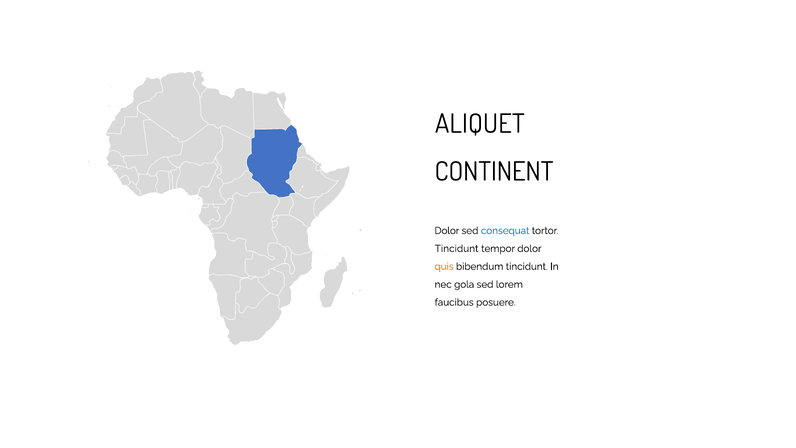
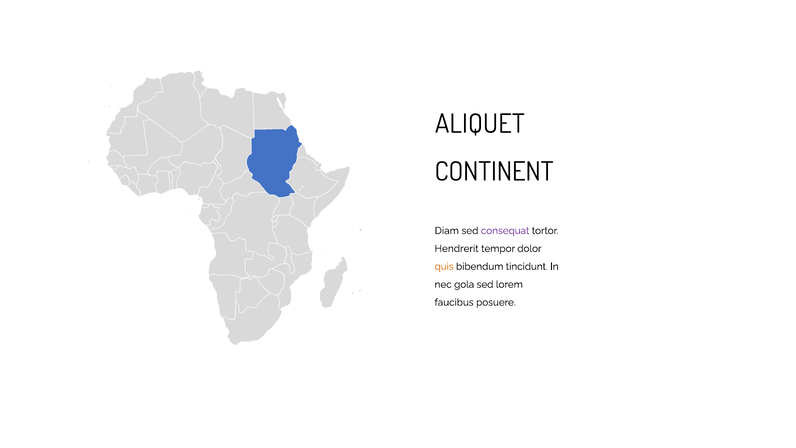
Dolor: Dolor -> Diam (447, 231)
consequat colour: blue -> purple (505, 231)
Tincidunt: Tincidunt -> Hendrerit (457, 248)
